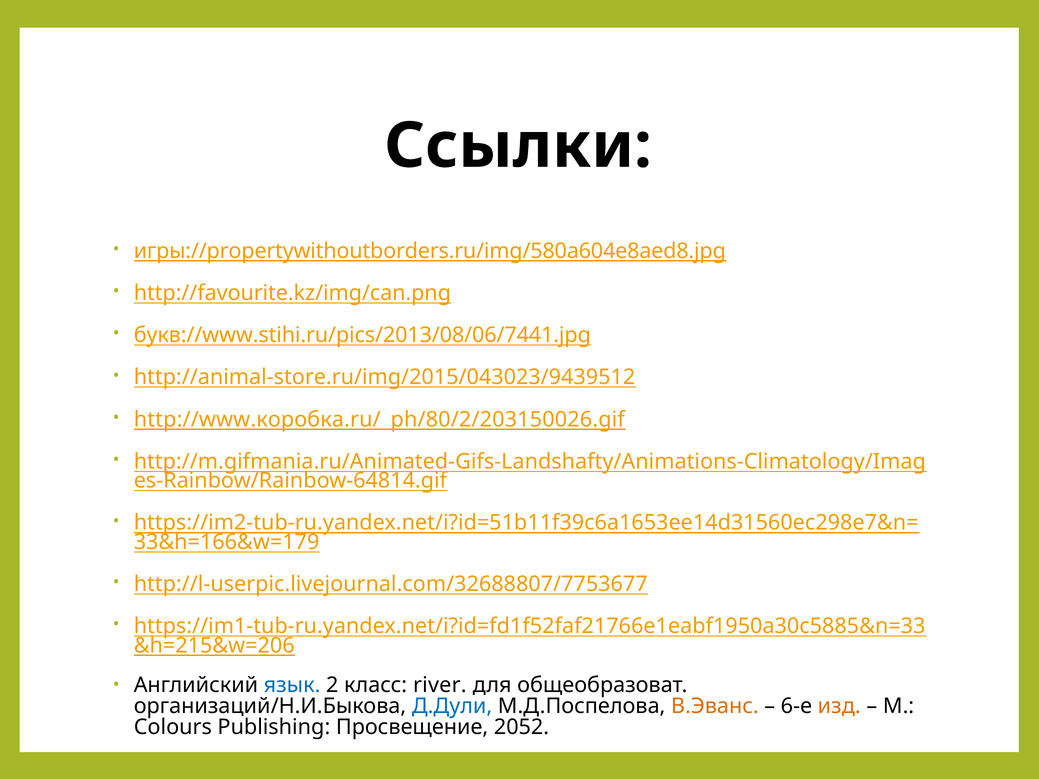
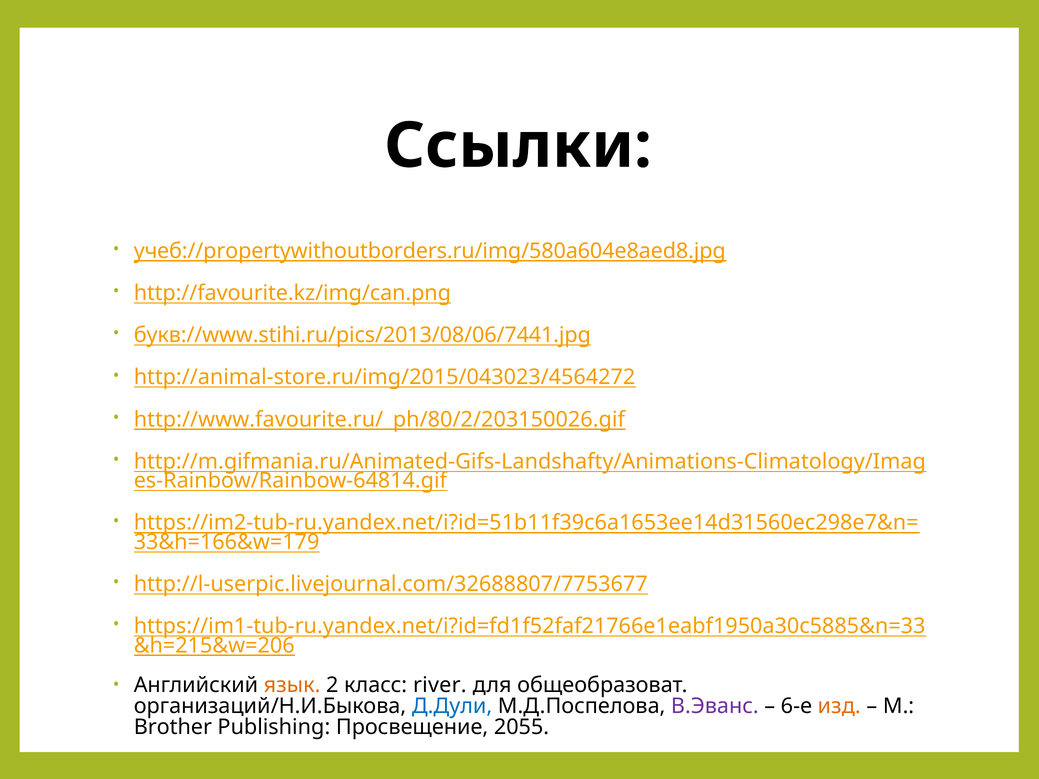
игры://propertywithoutborders.ru/img/580a604e8aed8.jpg: игры://propertywithoutborders.ru/img/580a604e8aed8.jpg -> учеб://propertywithoutborders.ru/img/580a604e8aed8.jpg (430, 251)
http://animal-store.ru/img/2015/043023/9439512: http://animal-store.ru/img/2015/043023/9439512 -> http://animal-store.ru/img/2015/043023/4564272 (385, 377)
http://www.коробка.ru/_ph/80/2/203150026.gif: http://www.коробка.ru/_ph/80/2/203150026.gif -> http://www.favourite.ru/_ph/80/2/203150026.gif (379, 420)
язык colour: blue -> orange (292, 685)
В.Эванс colour: orange -> purple (715, 706)
Colours: Colours -> Brother (173, 727)
2052: 2052 -> 2055 (522, 727)
